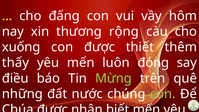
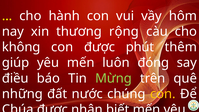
đấng: đấng -> hành (64, 16)
xuống: xuống -> không (21, 47)
thiết: thiết -> phút (140, 47)
thấy: thấy -> giúp (16, 63)
con colour: light green -> yellow (163, 94)
